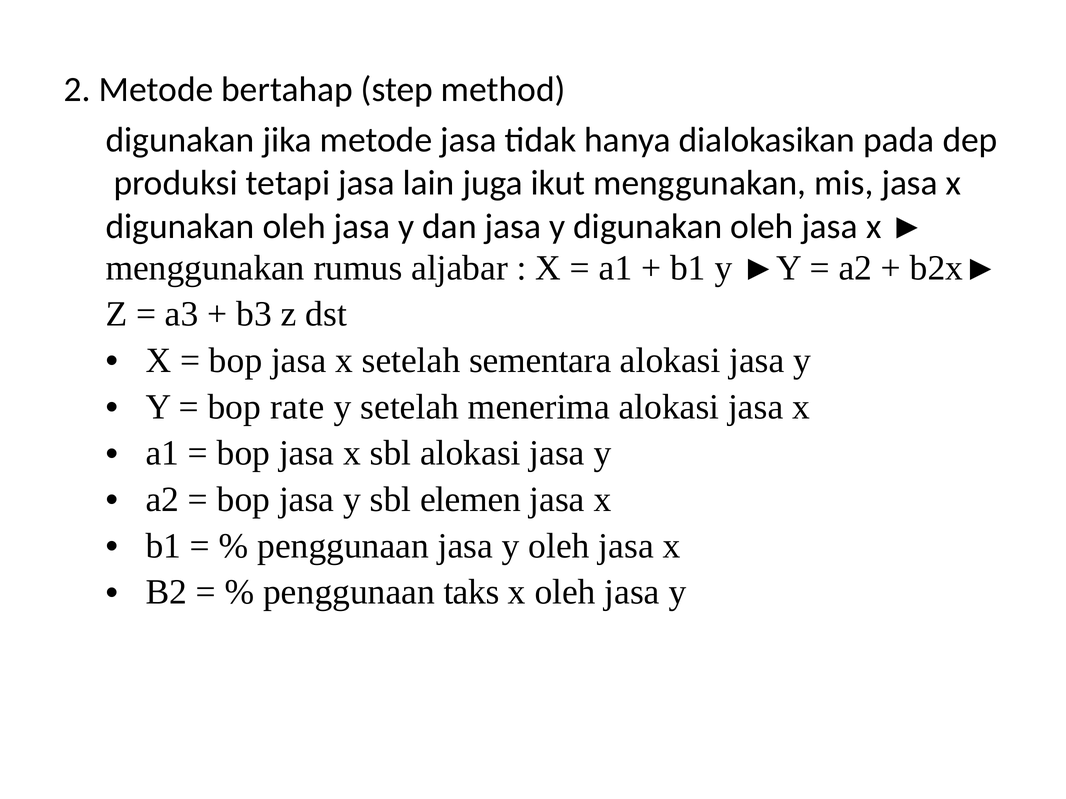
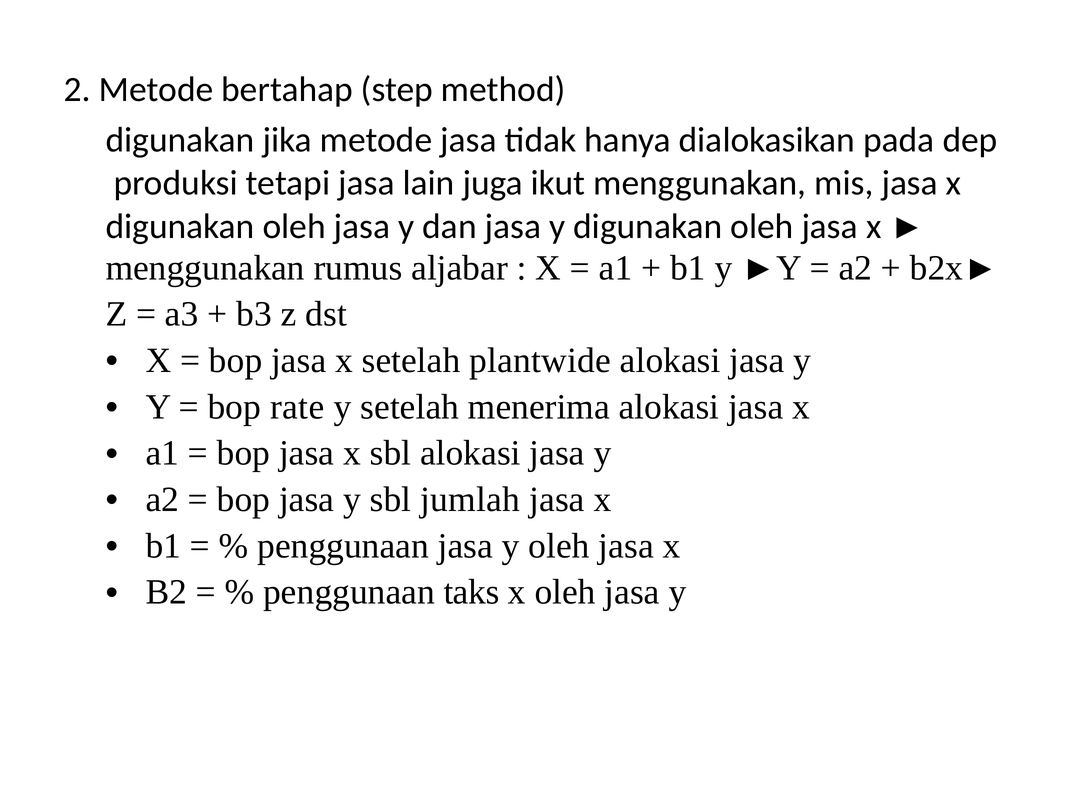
sementara: sementara -> plantwide (540, 361)
elemen: elemen -> jumlah (470, 500)
